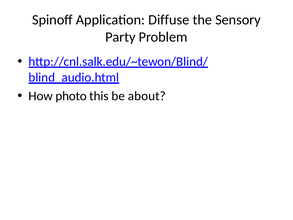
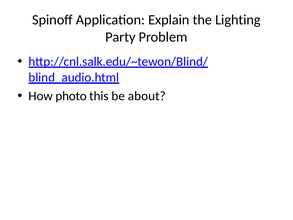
Diffuse: Diffuse -> Explain (169, 20)
Sensory: Sensory -> Lighting (238, 20)
